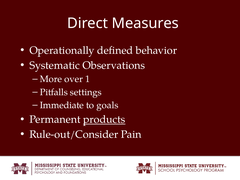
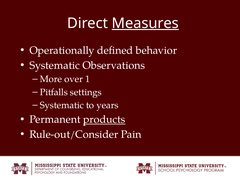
Measures underline: none -> present (145, 23)
Immediate: Immediate -> Systematic (62, 105)
goals: goals -> years (107, 105)
